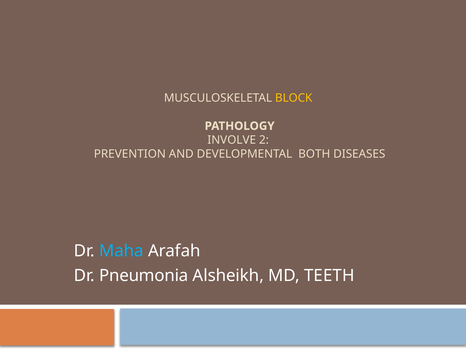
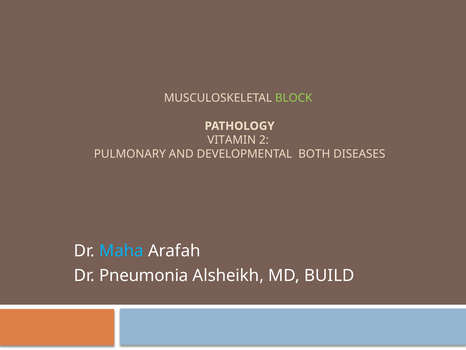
BLOCK colour: yellow -> light green (294, 98)
INVOLVE: INVOLVE -> VITAMIN (232, 140)
PREVENTION: PREVENTION -> PULMONARY (130, 154)
TEETH: TEETH -> BUILD (329, 275)
